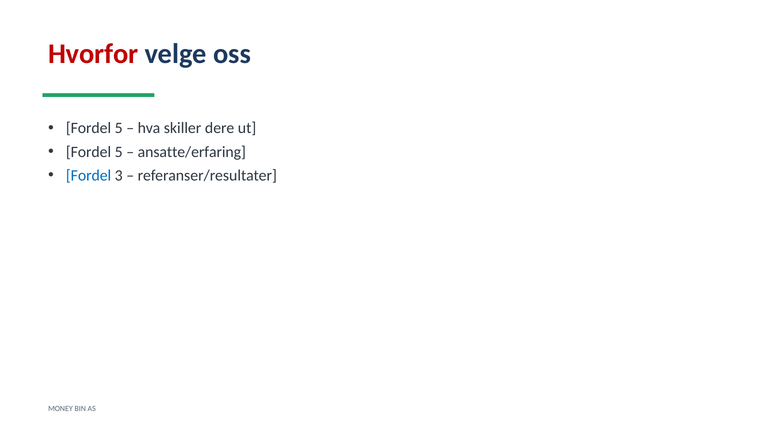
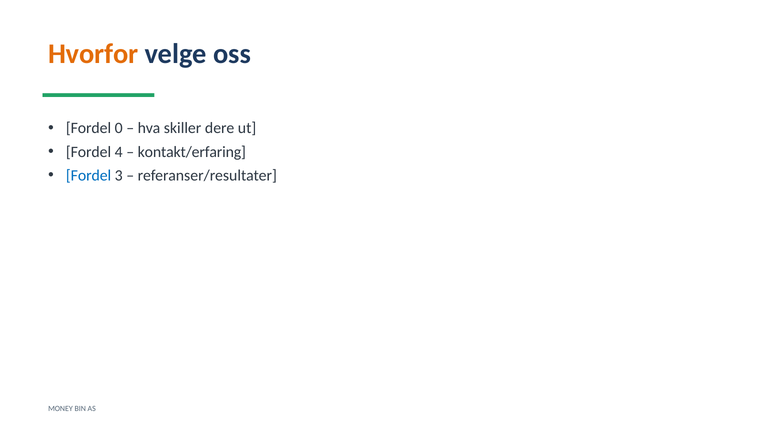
Hvorfor colour: red -> orange (93, 54)
5: 5 -> 0 (119, 128)
5: 5 -> 4 (119, 152)
ansatte/erfaring: ansatte/erfaring -> kontakt/erfaring (192, 152)
